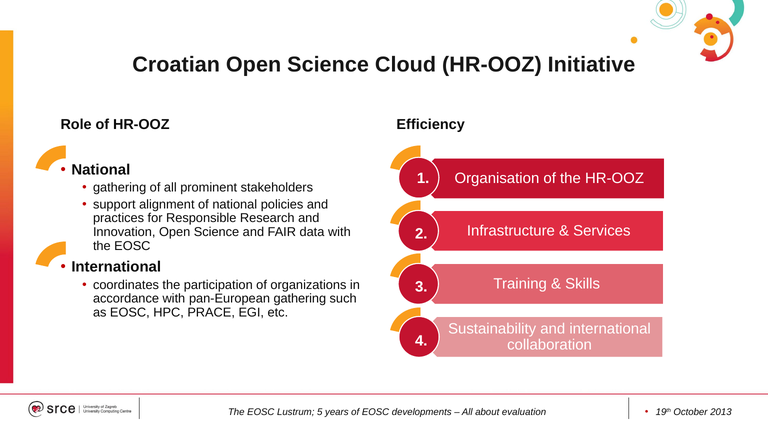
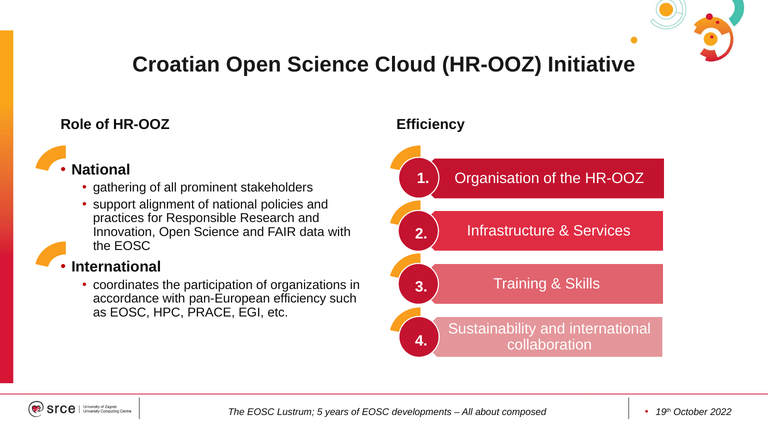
pan-European gathering: gathering -> efficiency (300, 299)
2013: 2013 -> 2022 (721, 412)
evaluation: evaluation -> composed (524, 412)
